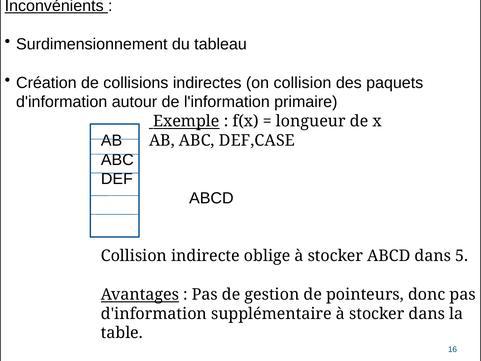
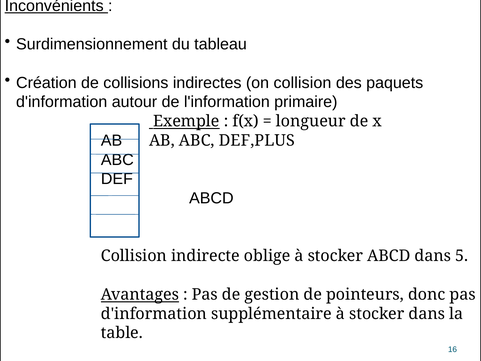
DEF,CASE: DEF,CASE -> DEF,PLUS (257, 140)
